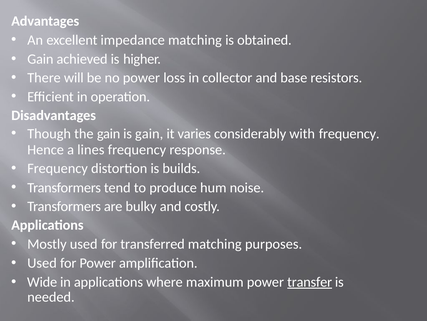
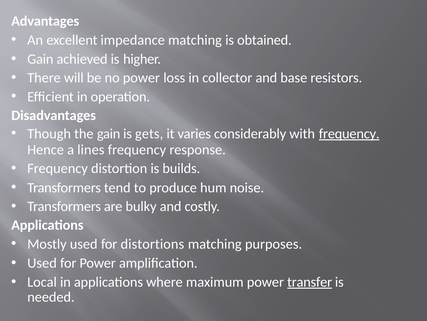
is gain: gain -> gets (149, 133)
frequency underline: none -> present (349, 133)
transferred: transferred -> distortions (152, 243)
Wide: Wide -> Local (42, 281)
